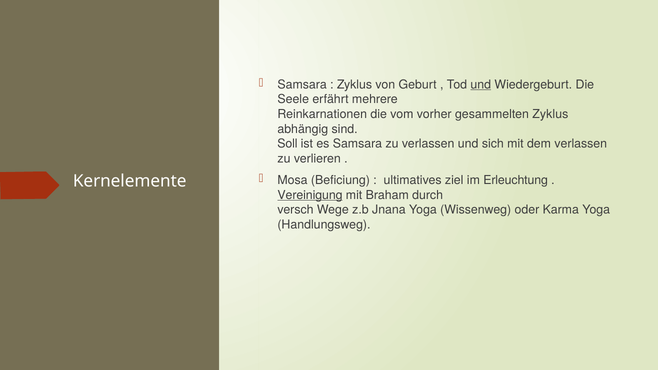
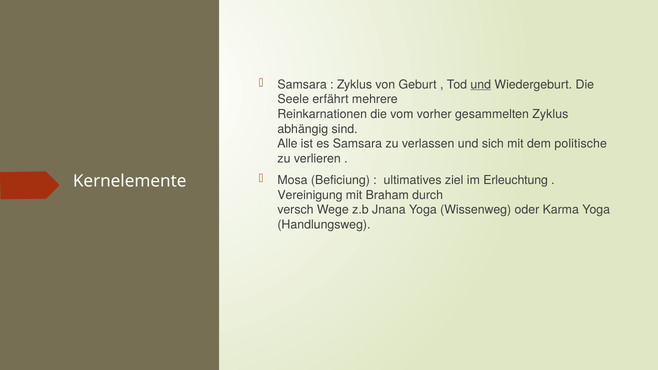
Soll: Soll -> Alle (287, 144)
dem verlassen: verlassen -> politische (581, 144)
Vereinigung underline: present -> none (310, 195)
